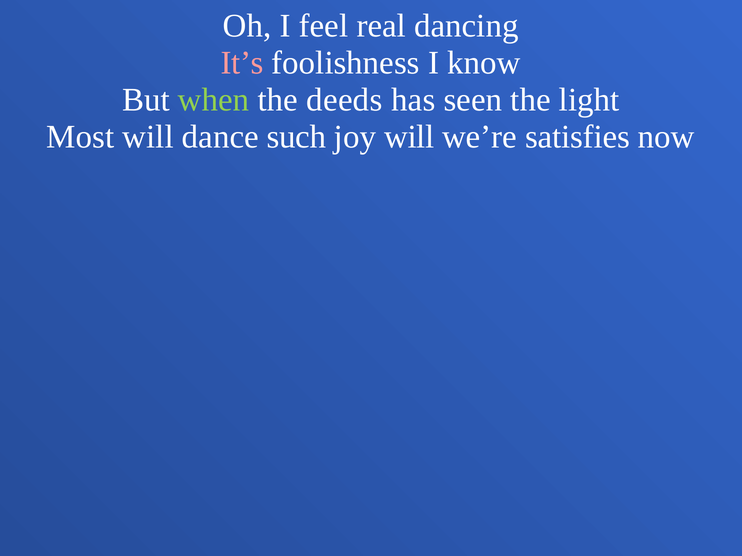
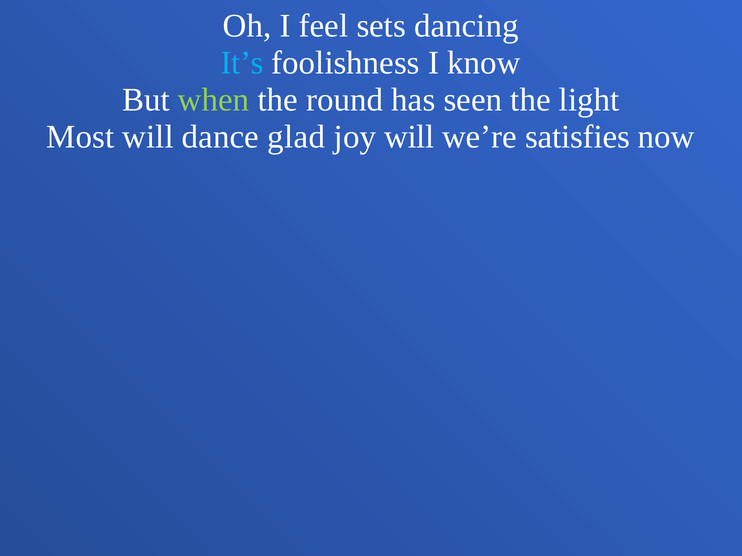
real: real -> sets (381, 26)
It’s colour: pink -> light blue (242, 63)
deeds: deeds -> round (345, 100)
such: such -> glad (296, 137)
